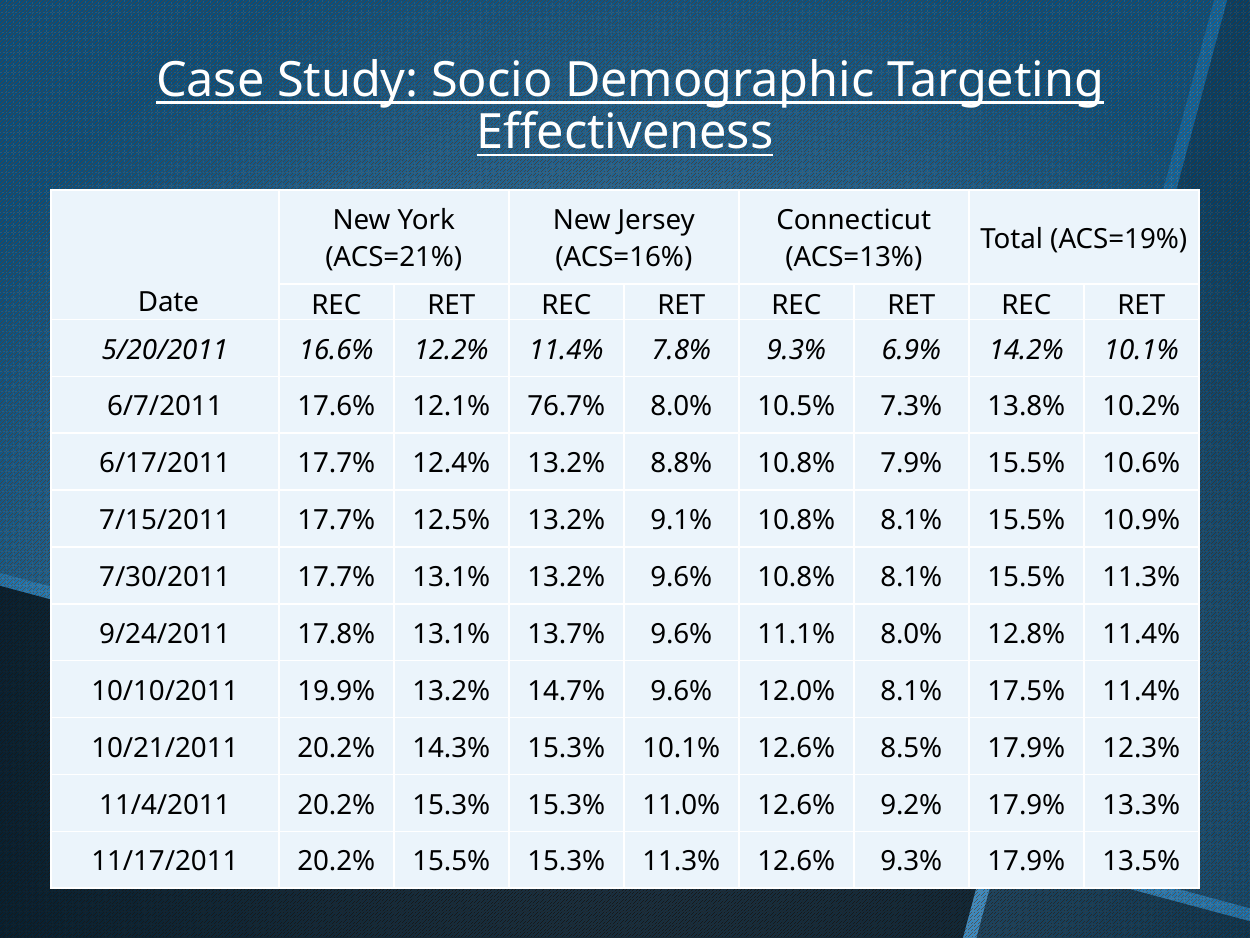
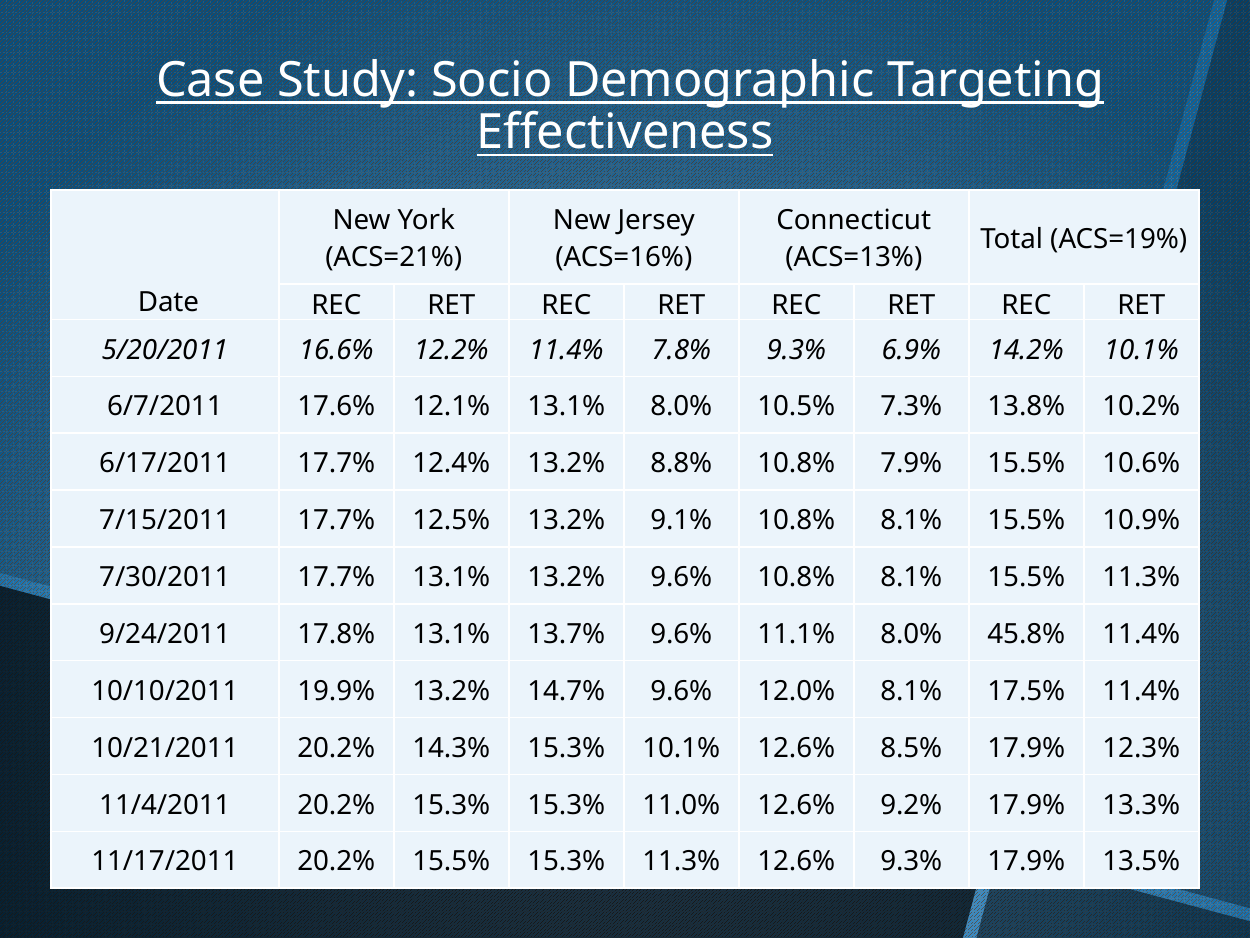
12.1% 76.7%: 76.7% -> 13.1% (566, 407)
12.8%: 12.8% -> 45.8% (1026, 634)
